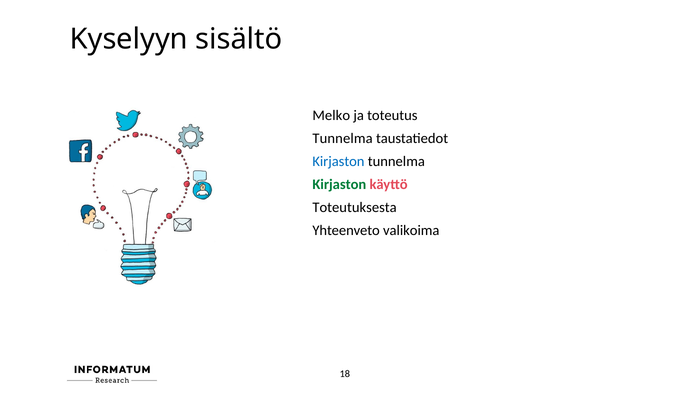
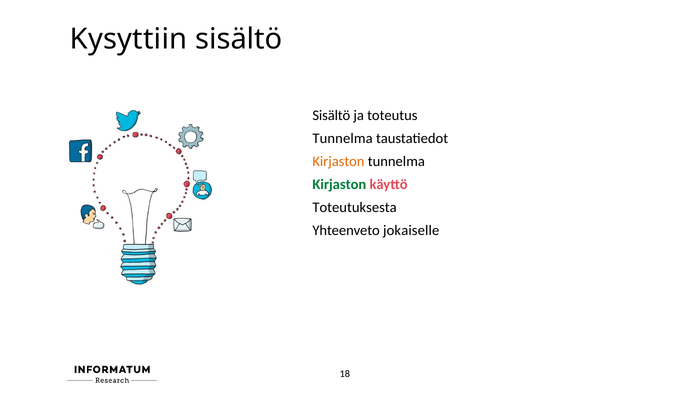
Kyselyyn: Kyselyyn -> Kysyttiin (129, 39)
Melko: Melko -> Sisältö (331, 116)
Kirjaston colour: blue -> orange (338, 162)
valikoima: valikoima -> jokaiselle (411, 231)
